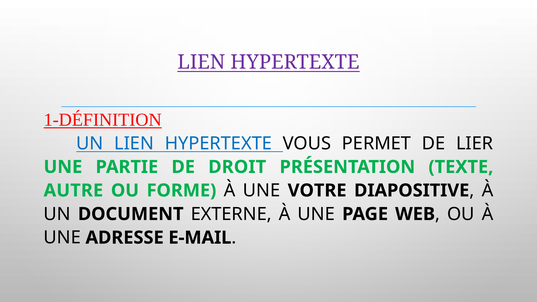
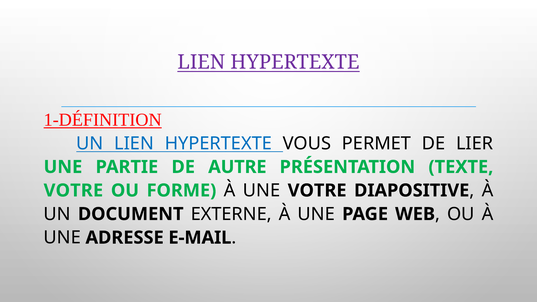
DROIT: DROIT -> AUTRE (237, 167)
AUTRE: AUTRE -> VOTRE (73, 191)
